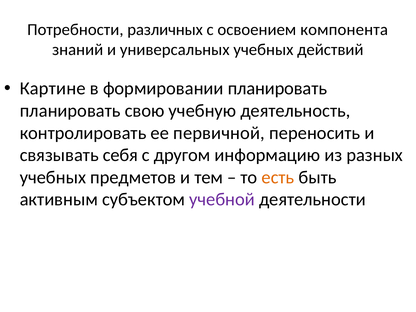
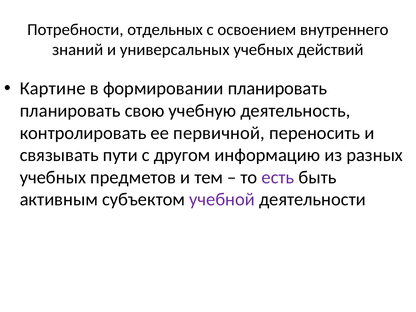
различных: различных -> отдельных (165, 30)
компонента: компонента -> внутреннего (344, 30)
себя: себя -> пути (120, 155)
есть colour: orange -> purple (278, 177)
